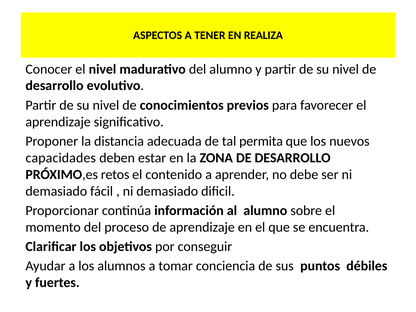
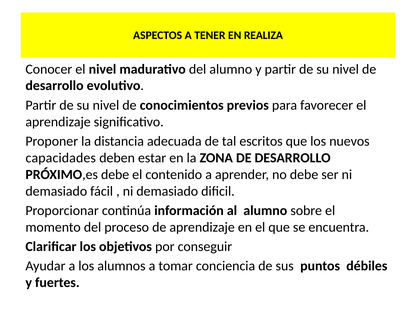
permita: permita -> escritos (261, 141)
PRÓXIMO,es retos: retos -> debe (115, 174)
